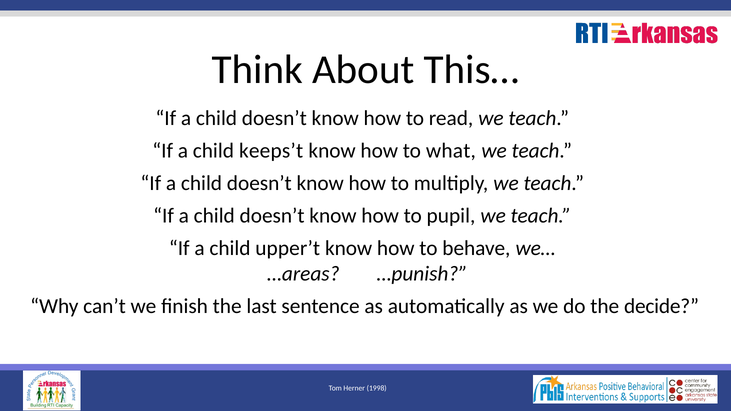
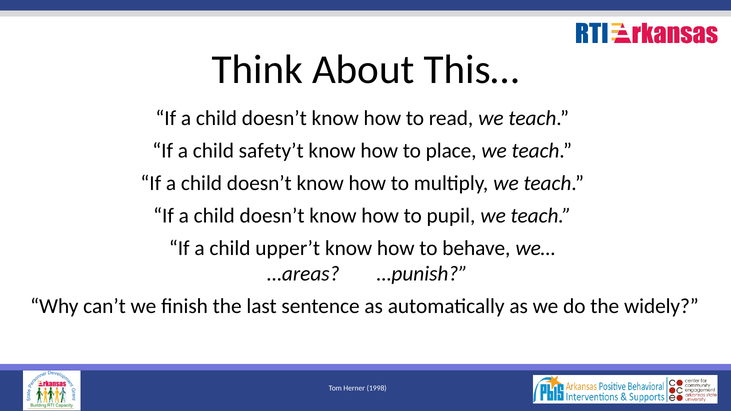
keeps’t: keeps’t -> safety’t (271, 151)
what: what -> place (451, 151)
decide: decide -> widely (661, 306)
